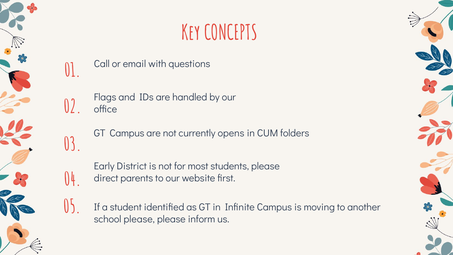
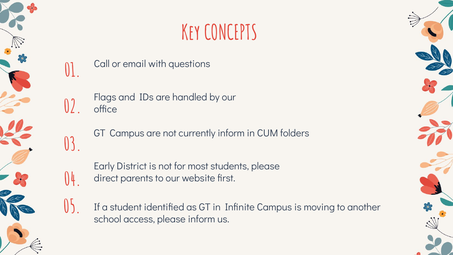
currently opens: opens -> inform (231, 133)
school please: please -> access (139, 219)
